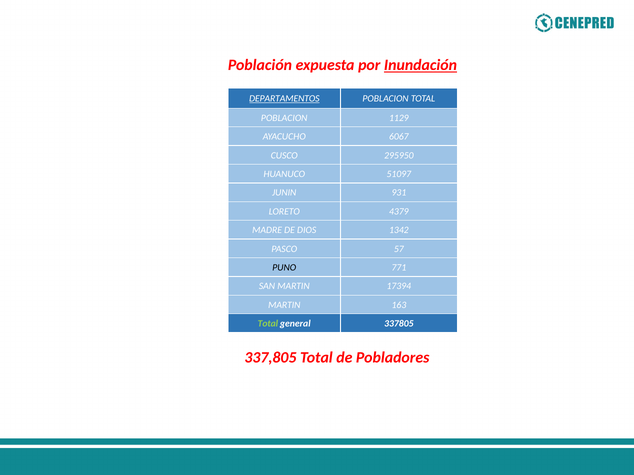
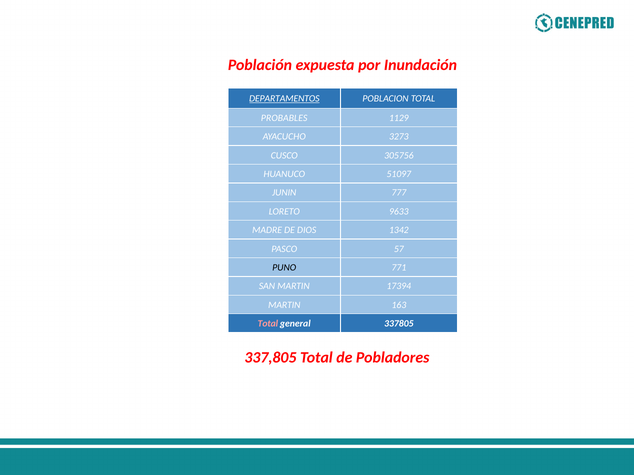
Inundación underline: present -> none (421, 65)
POBLACION: POBLACION -> PROBABLES (284, 118)
6067: 6067 -> 3273 (399, 137)
295950: 295950 -> 305756 (399, 156)
931: 931 -> 777 (399, 193)
4379: 4379 -> 9633 (399, 212)
Total colour: light green -> pink (268, 324)
